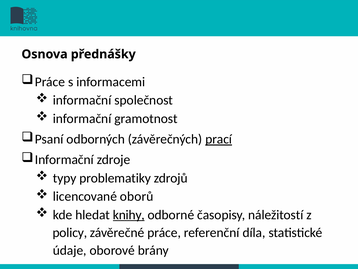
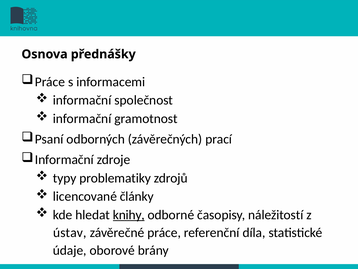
prací underline: present -> none (219, 139)
oborů: oborů -> články (137, 196)
policy: policy -> ústav (70, 232)
